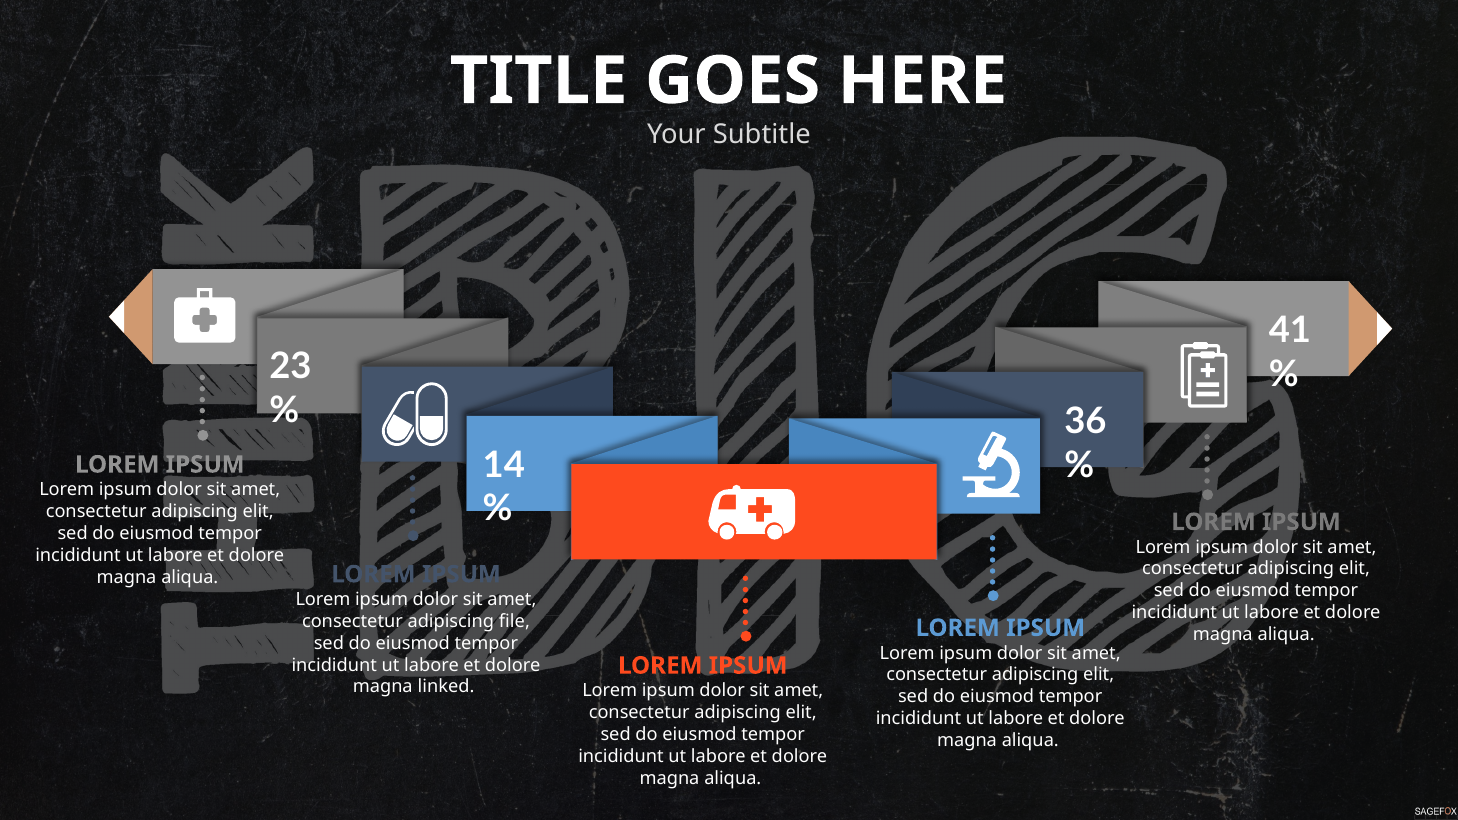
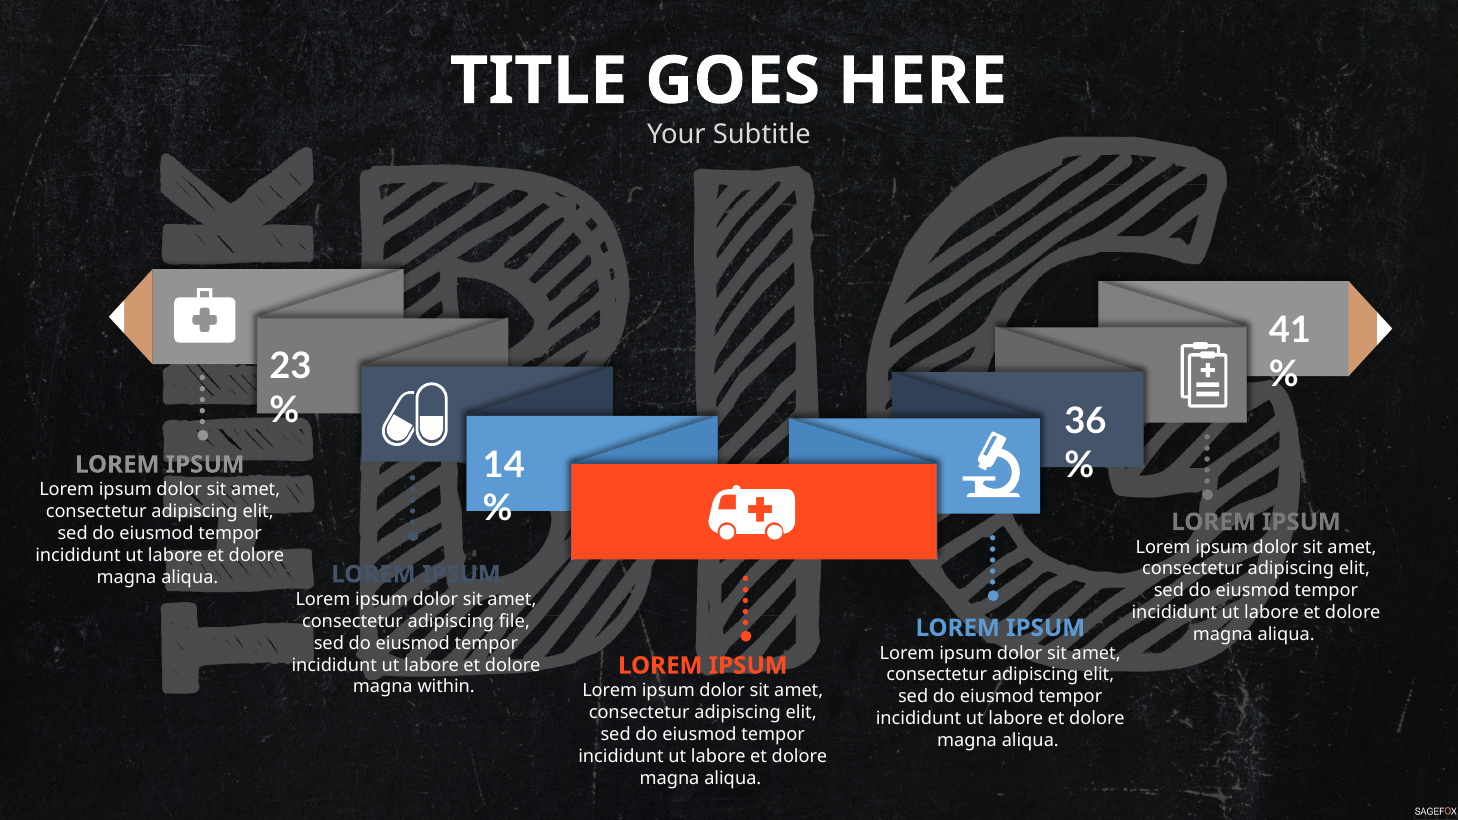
linked: linked -> within (446, 687)
